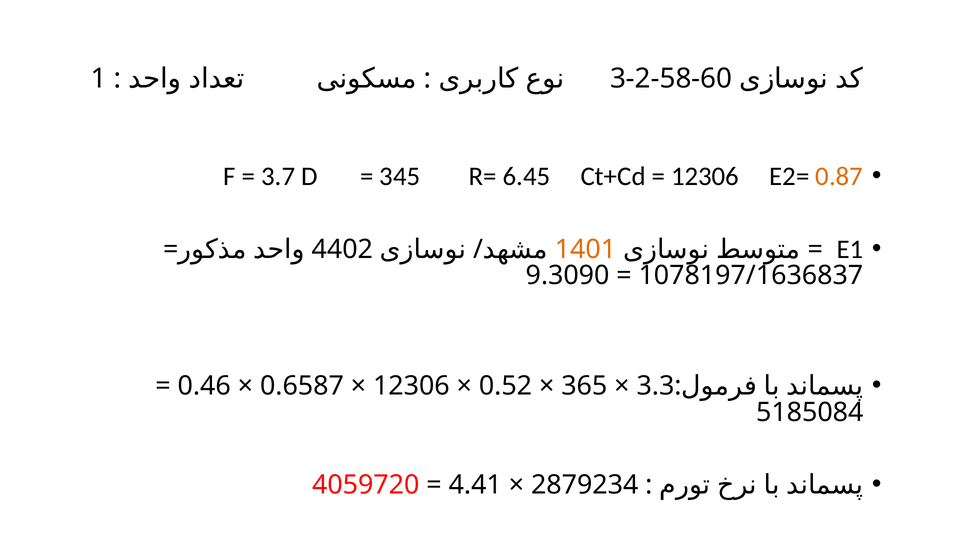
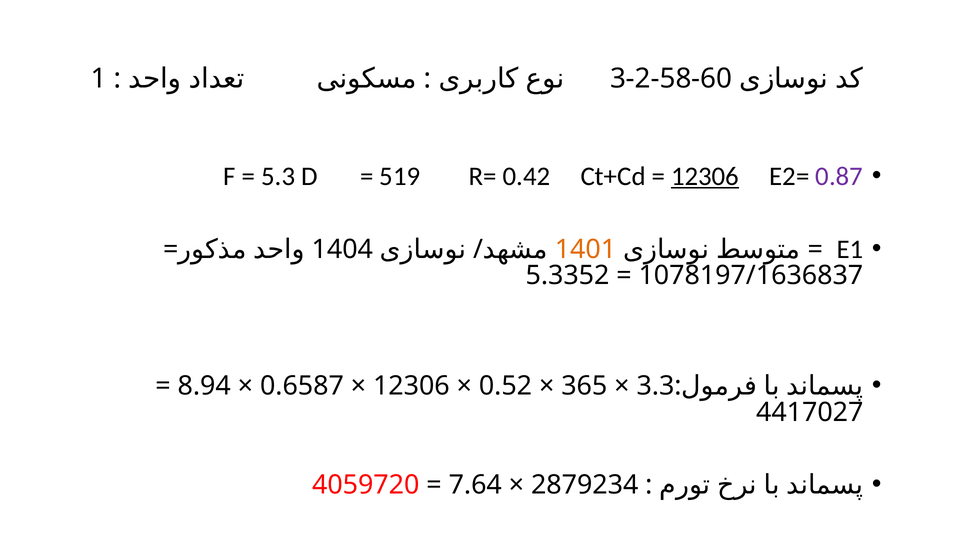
3.7: 3.7 -> 5.3 (278, 177)
345: 345 -> 519 (400, 177)
6.45: 6.45 -> 0.42 (527, 177)
12306 underline: none -> present (705, 177)
0.87 colour: orange -> purple (839, 177)
4402: 4402 -> 1404 (342, 250)
9.3090: 9.3090 -> 5.3352 (567, 276)
0.46: 0.46 -> 8.94 (204, 387)
5185084: 5185084 -> 4417027 (810, 413)
4.41: 4.41 -> 7.64 (475, 486)
